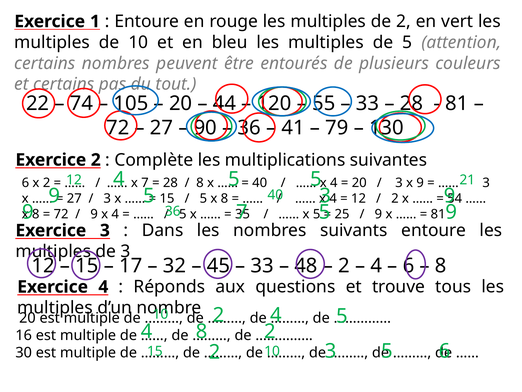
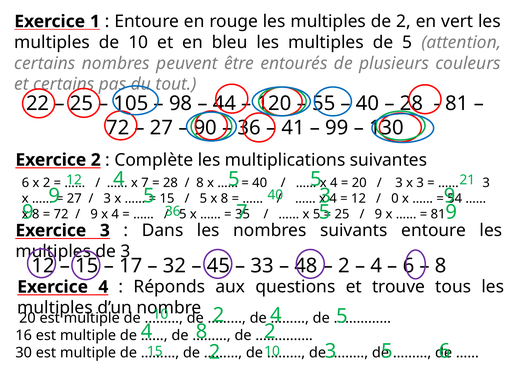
74: 74 -> 25 (81, 103)
20: 20 -> 98 (181, 103)
33: 33 -> 40 (368, 103)
79: 79 -> 99 (337, 128)
x 9: 9 -> 3 (420, 183)
2: 2 -> 0 (395, 198)
